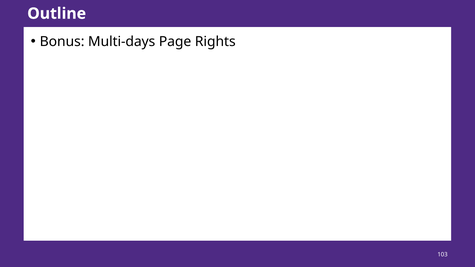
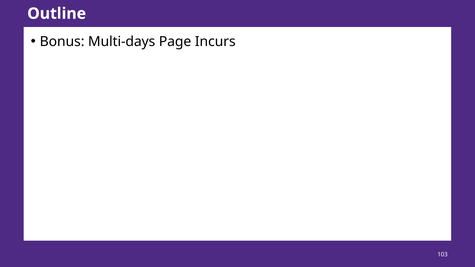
Rights: Rights -> Incurs (215, 42)
